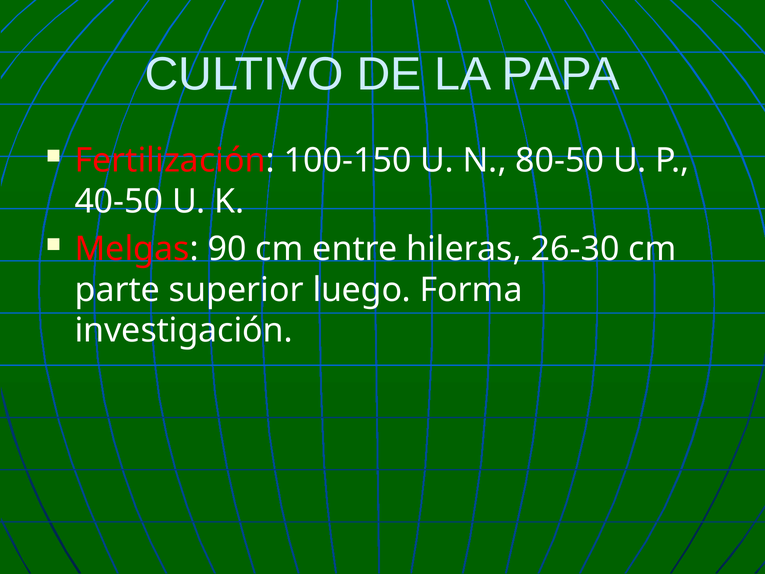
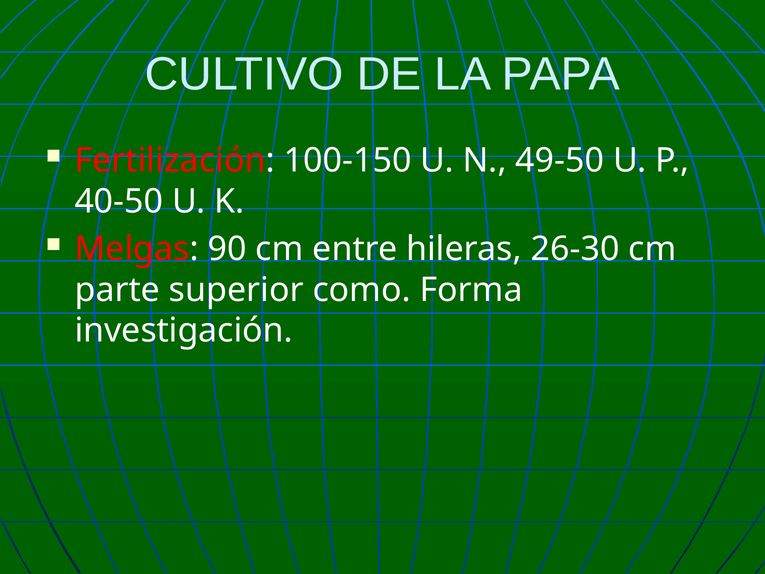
80-50: 80-50 -> 49-50 (560, 160)
luego: luego -> como (362, 290)
